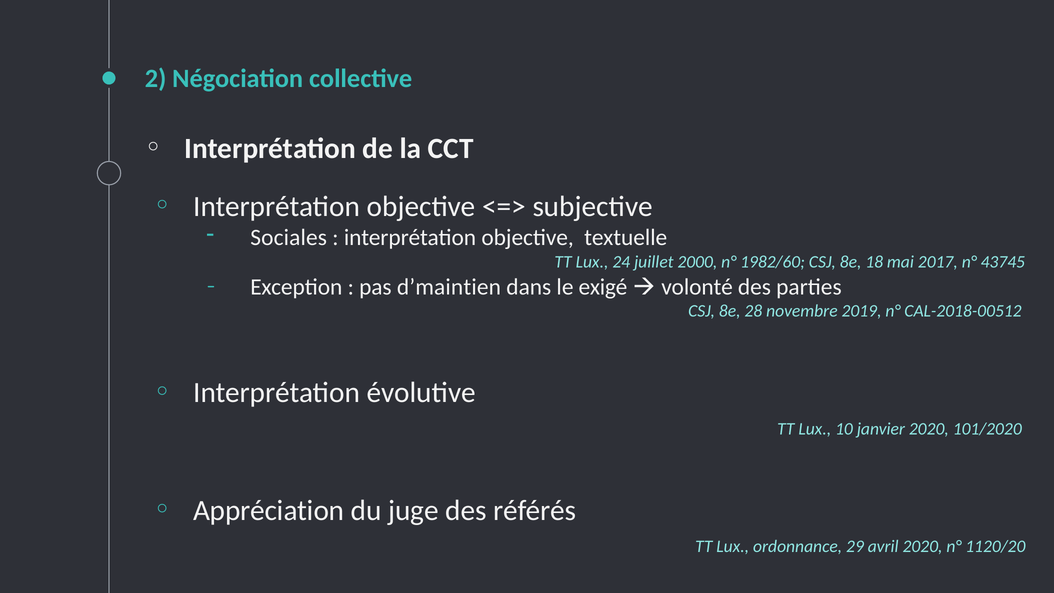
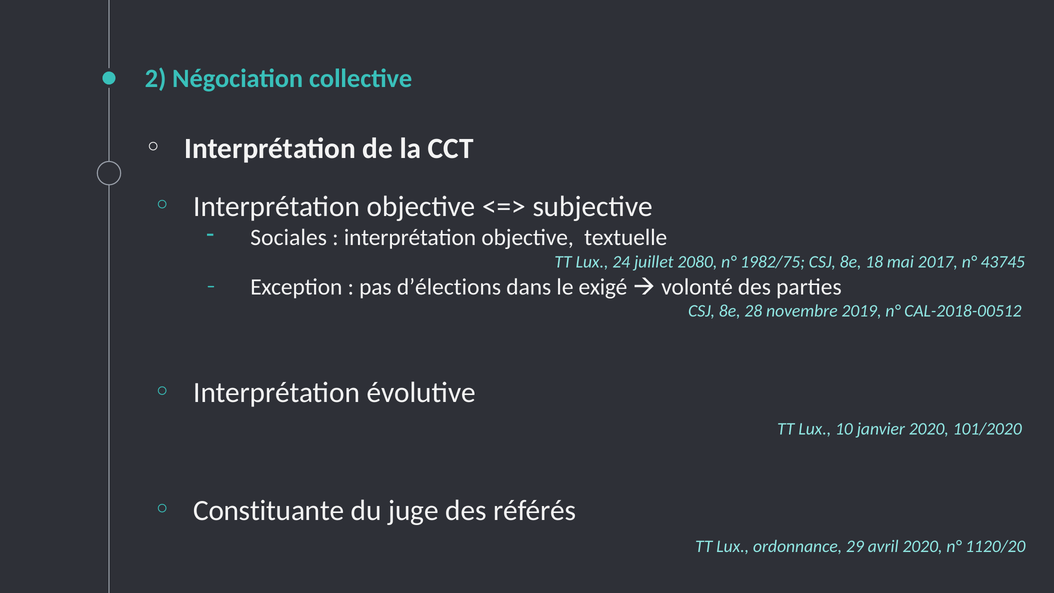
2000: 2000 -> 2080 (697, 262)
1982/60: 1982/60 -> 1982/75 (773, 262)
d’maintien: d’maintien -> d’élections (449, 287)
Appréciation: Appréciation -> Constituante (269, 510)
